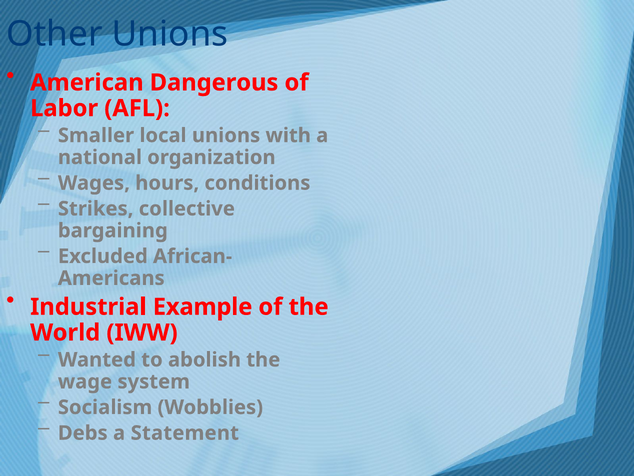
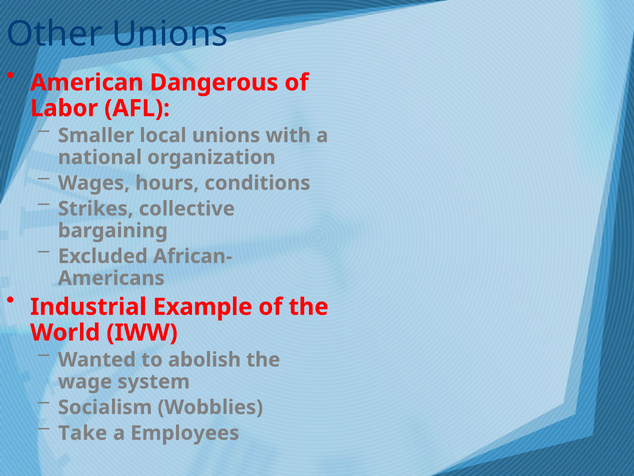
Debs: Debs -> Take (83, 433)
Statement: Statement -> Employees (185, 433)
